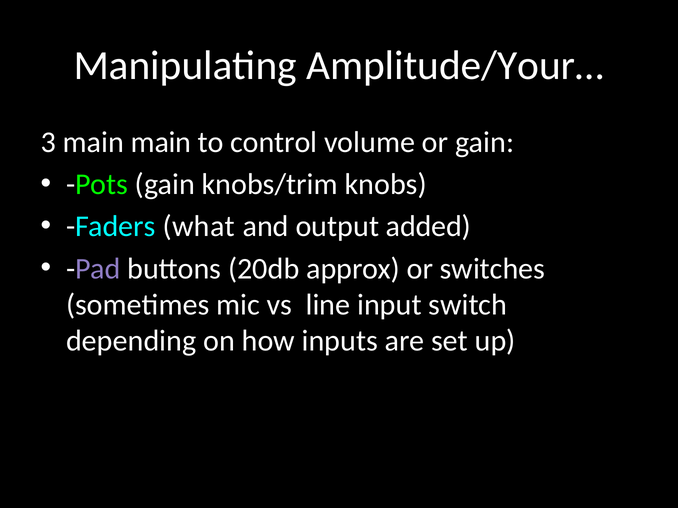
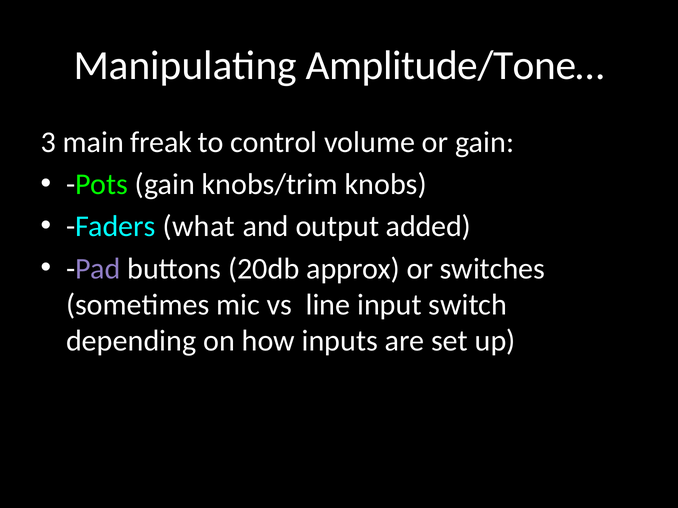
Amplitude/Your…: Amplitude/Your… -> Amplitude/Tone… (455, 66)
main main: main -> freak (161, 142)
